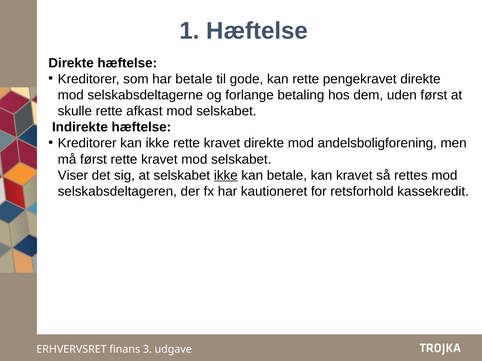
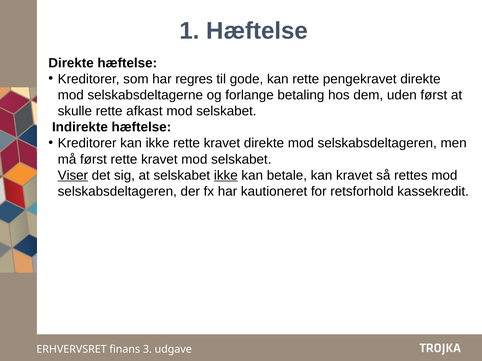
har betale: betale -> regres (194, 79)
direkte mod andelsboligforening: andelsboligforening -> selskabsdeltageren (377, 143)
Viser underline: none -> present (73, 176)
